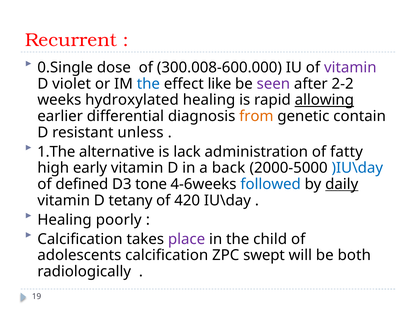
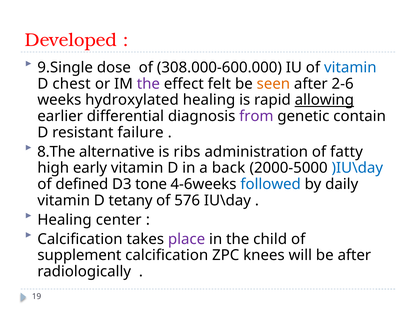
Recurrent: Recurrent -> Developed (71, 40)
0.Single: 0.Single -> 9.Single (65, 68)
300.008-600.000: 300.008-600.000 -> 308.000-600.000 (219, 68)
vitamin colour: purple -> blue (350, 68)
violet: violet -> chest (72, 84)
the colour: blue -> purple (148, 84)
like: like -> felt (219, 84)
seen colour: purple -> orange (273, 84)
2-2: 2-2 -> 2-6 (343, 84)
from colour: orange -> purple (256, 116)
unless: unless -> failure (141, 132)
1.The: 1.The -> 8.The (56, 152)
lack: lack -> ribs (187, 152)
daily underline: present -> none (342, 184)
420: 420 -> 576 (187, 200)
poorly: poorly -> center (119, 220)
adolescents: adolescents -> supplement (79, 255)
swept: swept -> knees (264, 255)
be both: both -> after (354, 255)
